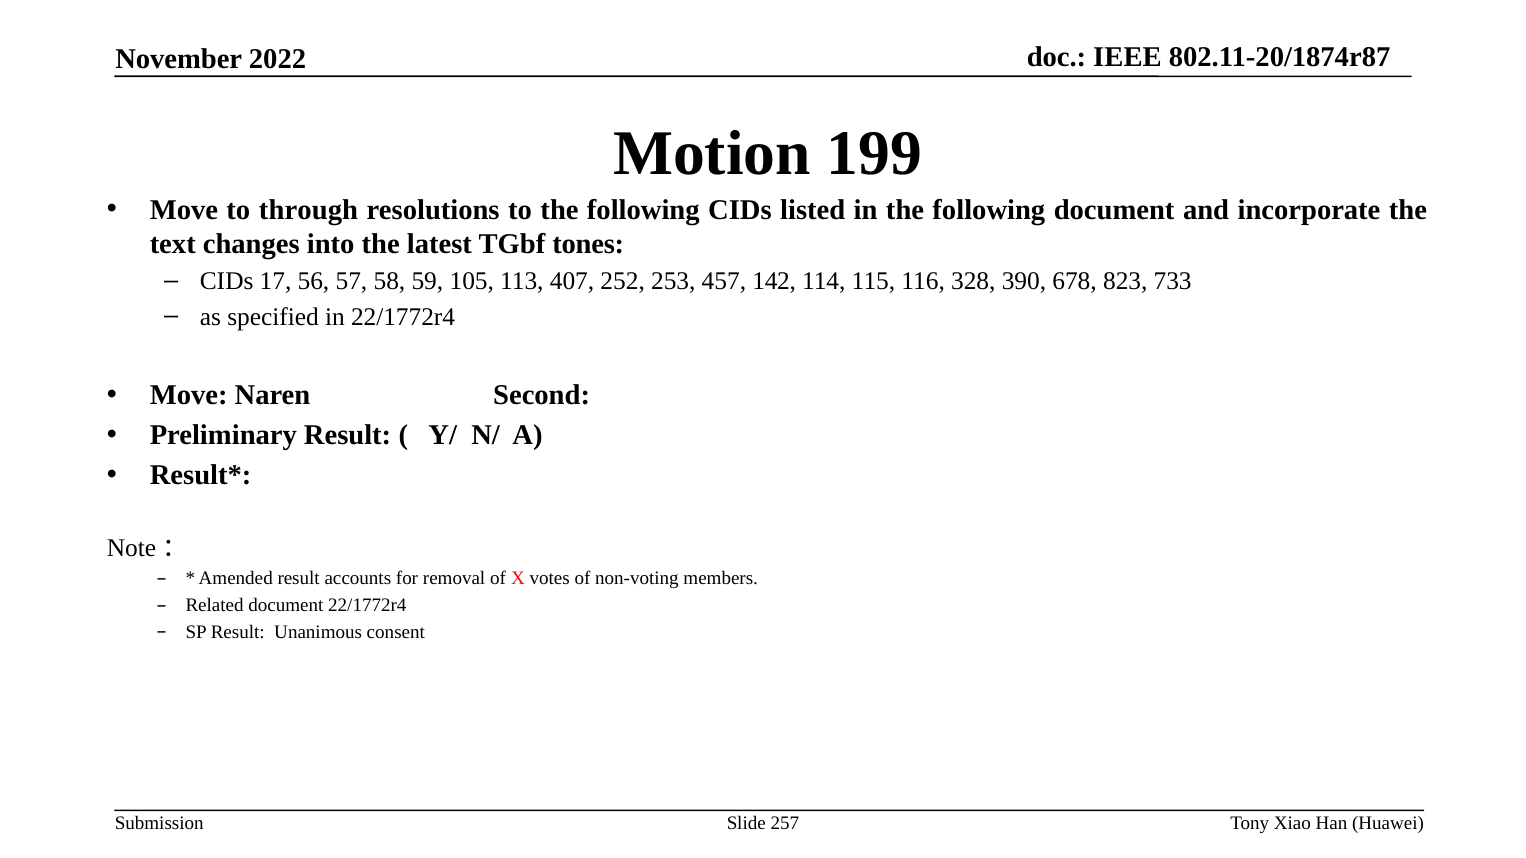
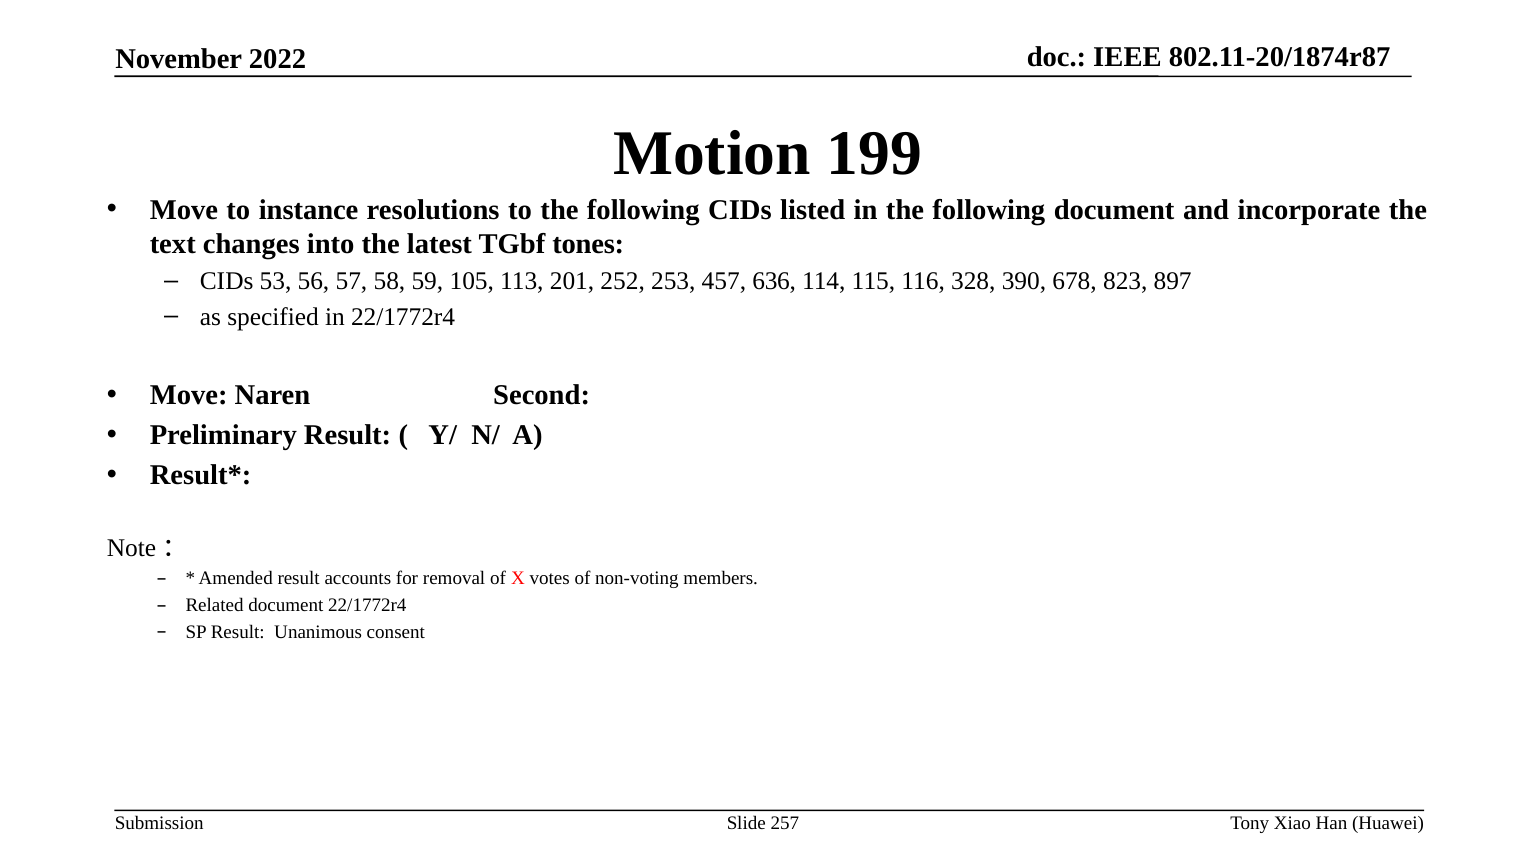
through: through -> instance (309, 210)
17: 17 -> 53 (276, 282)
407: 407 -> 201 (572, 282)
142: 142 -> 636 (774, 282)
733: 733 -> 897 (1173, 282)
